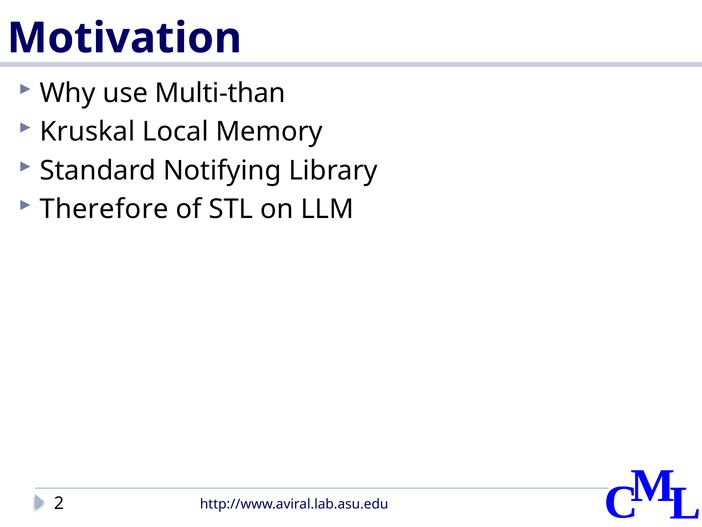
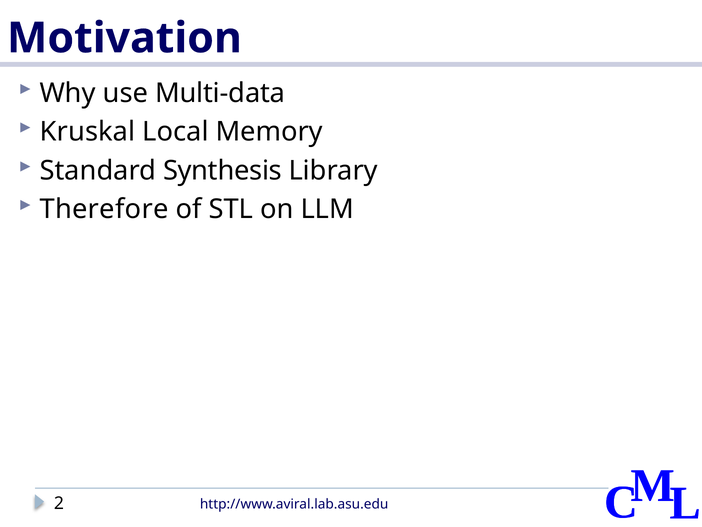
Multi-than: Multi-than -> Multi-data (220, 93)
Notifying: Notifying -> Synthesis (222, 170)
